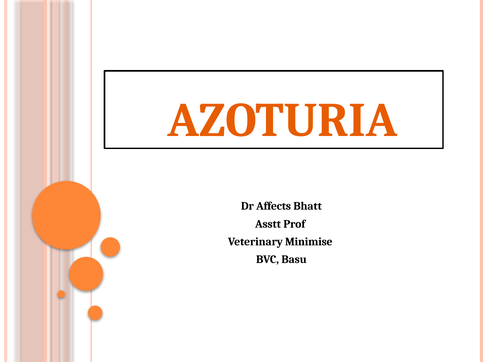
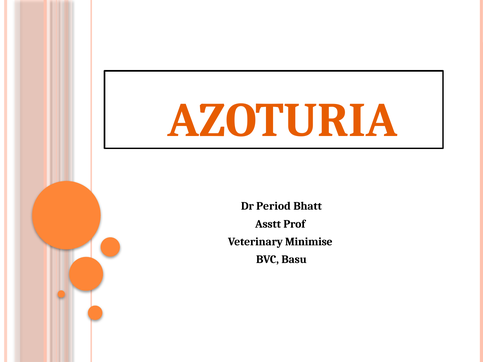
Affects: Affects -> Period (274, 206)
